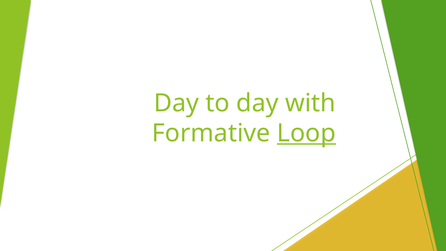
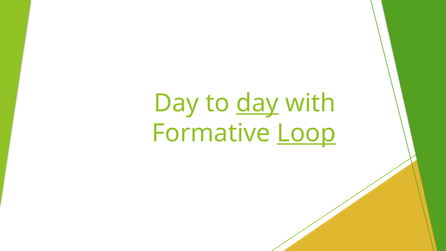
day underline: none -> present (257, 103)
